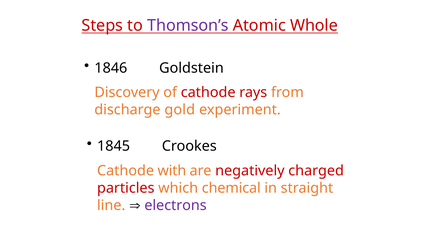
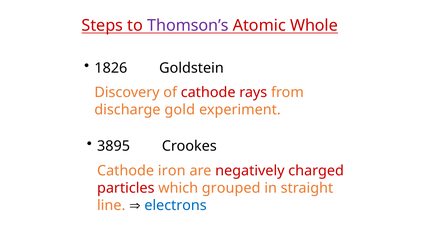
1846: 1846 -> 1826 (111, 68)
1845: 1845 -> 3895 (114, 146)
with: with -> iron (172, 171)
chemical: chemical -> grouped (231, 188)
electrons colour: purple -> blue (176, 205)
